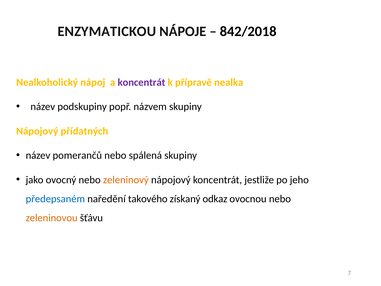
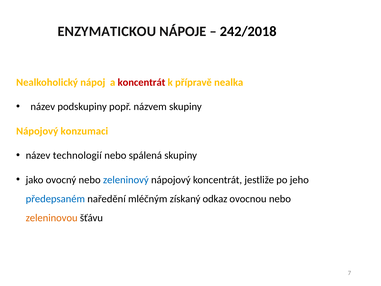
842/2018: 842/2018 -> 242/2018 (248, 31)
koncentrát colour: purple -> red (142, 82)
přídatných: přídatných -> konzumaci (84, 131)
pomerančů: pomerančů -> technologií (77, 155)
zeleninový colour: orange -> blue (126, 180)
takového: takového -> mléčným (148, 199)
